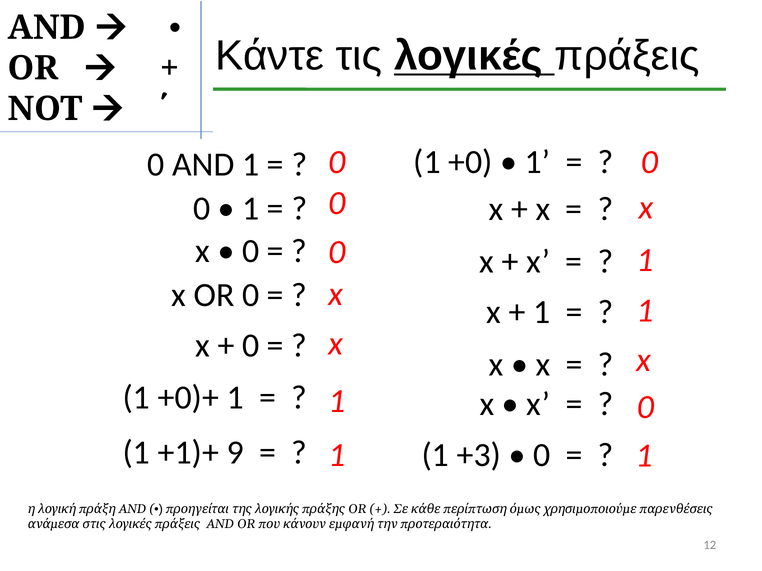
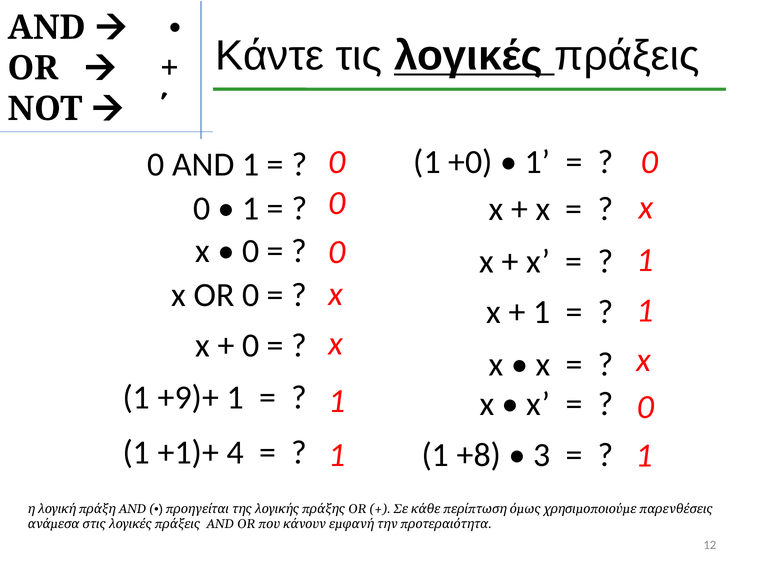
+0)+: +0)+ -> +9)+ (188, 398)
9: 9 -> 4 (235, 453)
+3: +3 -> +8 (479, 455)
0: 0 -> 3 (542, 455)
